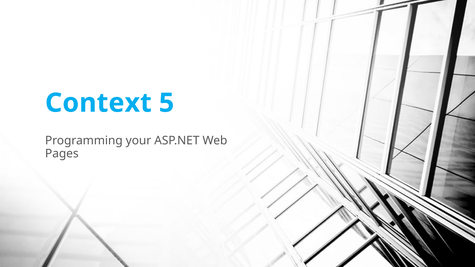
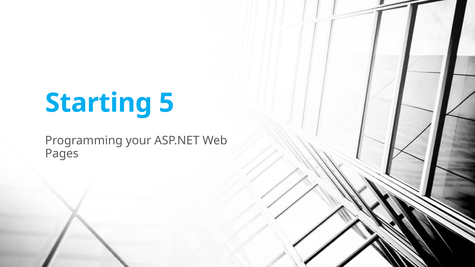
Context: Context -> Starting (99, 103)
